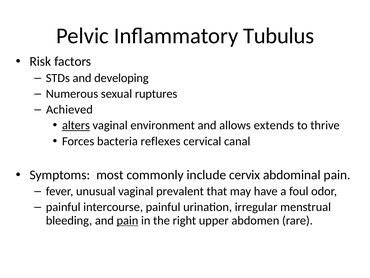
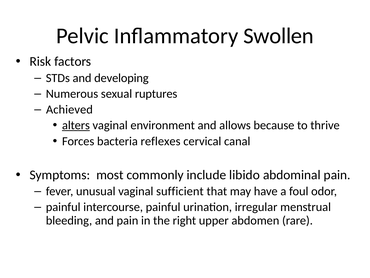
Tubulus: Tubulus -> Swollen (279, 36)
extends: extends -> because (274, 125)
cervix: cervix -> libido (245, 175)
prevalent: prevalent -> sufficient (180, 191)
pain underline: present -> none (127, 220)
